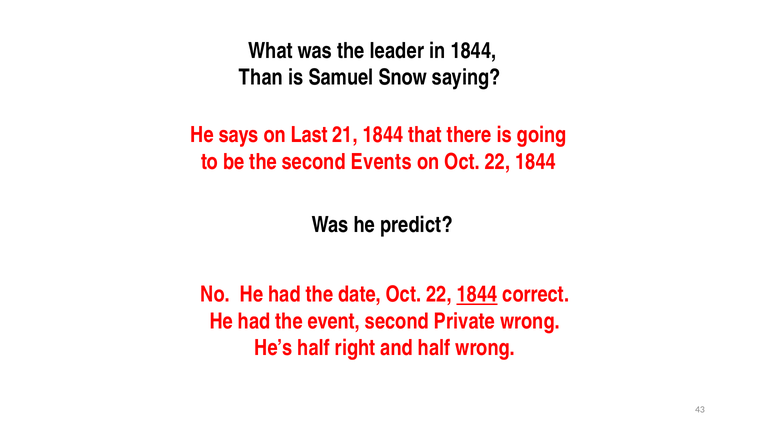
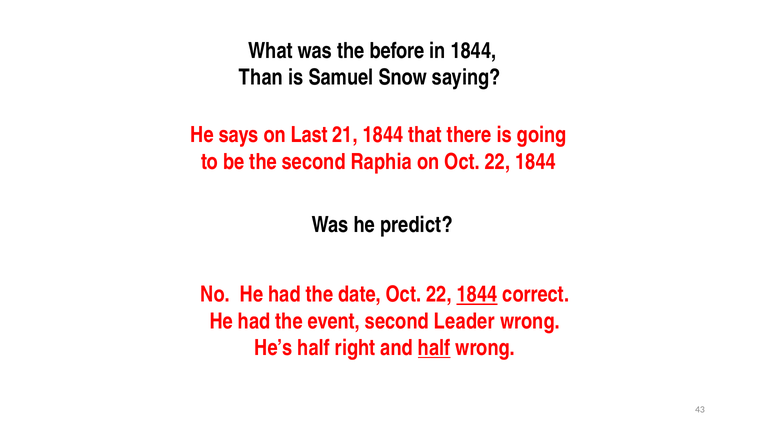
leader: leader -> before (397, 51)
Events: Events -> Raphia (381, 162)
Private: Private -> Leader (464, 321)
half underline: none -> present (434, 348)
